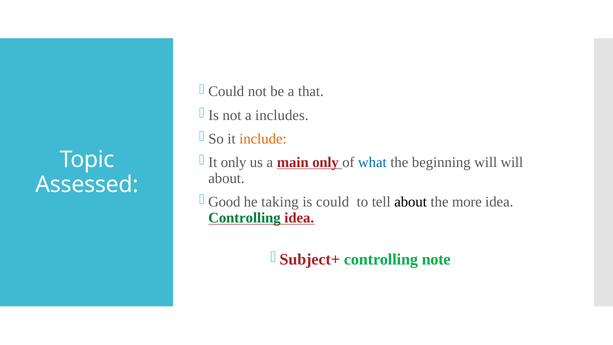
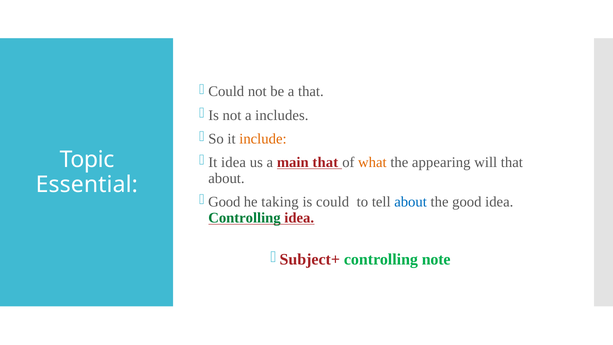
It only: only -> idea (233, 162)
main only: only -> that (325, 162)
what colour: blue -> orange (372, 162)
beginning: beginning -> appearing (441, 162)
will will: will -> that (512, 162)
Assessed: Assessed -> Essential (87, 184)
about colour: black -> blue (411, 202)
the more: more -> good (467, 202)
